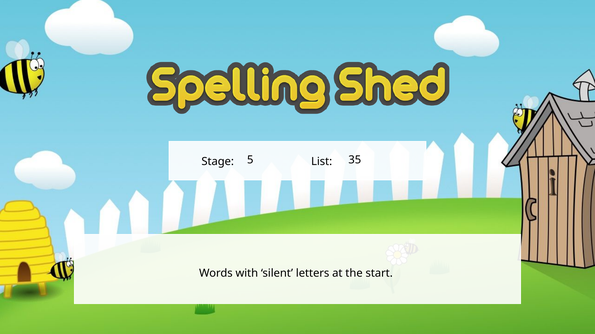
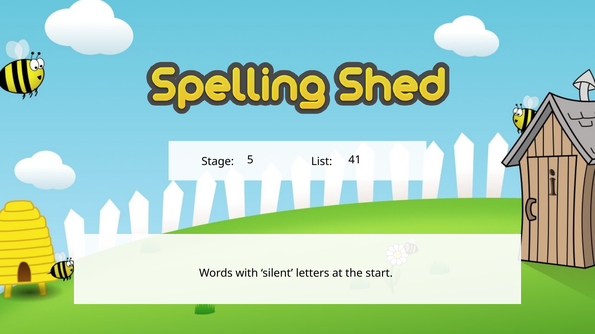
35: 35 -> 41 (355, 160)
